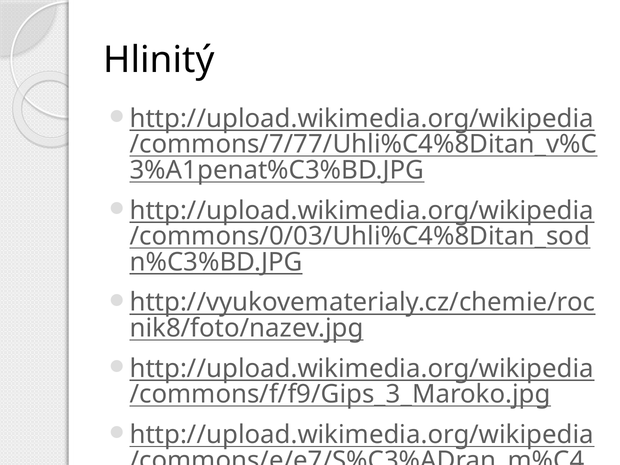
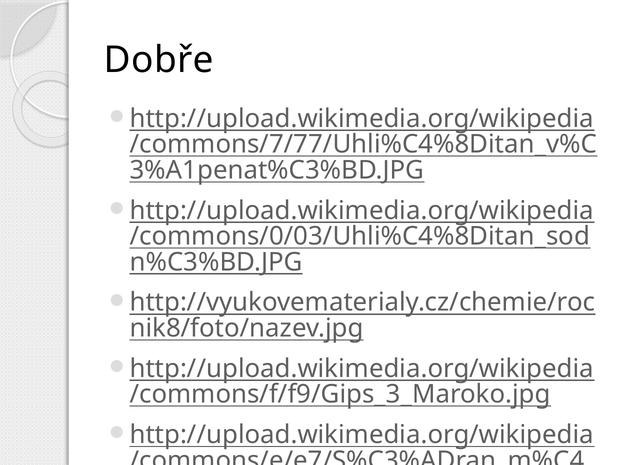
Hlinitý: Hlinitý -> Dobře (159, 60)
